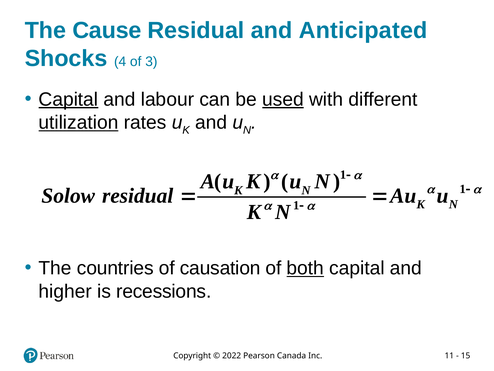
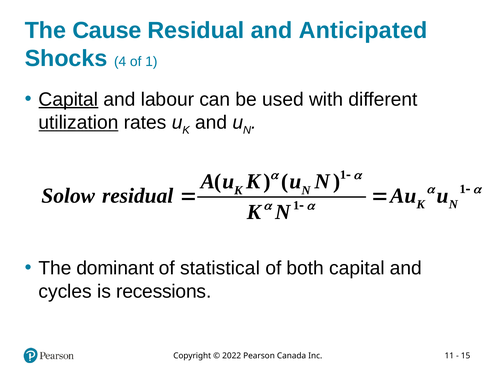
of 3: 3 -> 1 (151, 62)
used underline: present -> none (283, 99)
countries: countries -> dominant (115, 268)
causation: causation -> statistical (220, 268)
both underline: present -> none (305, 268)
higher: higher -> cycles (65, 291)
